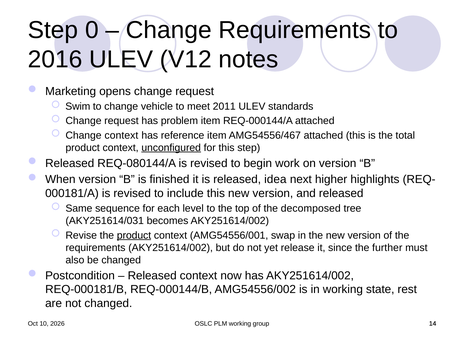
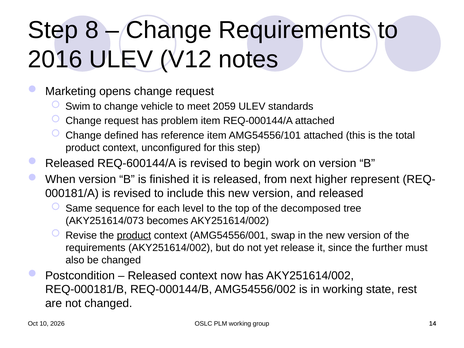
0: 0 -> 8 (92, 30)
2011: 2011 -> 2059 (224, 106)
Change context: context -> defined (121, 135)
AMG54556/467: AMG54556/467 -> AMG54556/101 (265, 135)
unconfigured underline: present -> none (171, 148)
REQ-080144/A: REQ-080144/A -> REQ-600144/A (137, 163)
idea: idea -> from (275, 179)
highlights: highlights -> represent (375, 179)
AKY251614/031: AKY251614/031 -> AKY251614/073 (105, 221)
